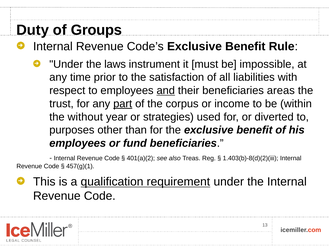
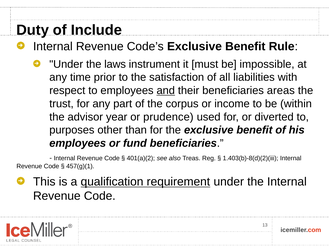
Groups: Groups -> Include (96, 30)
part underline: present -> none (123, 104)
without: without -> advisor (85, 117)
strategies: strategies -> prudence (168, 117)
